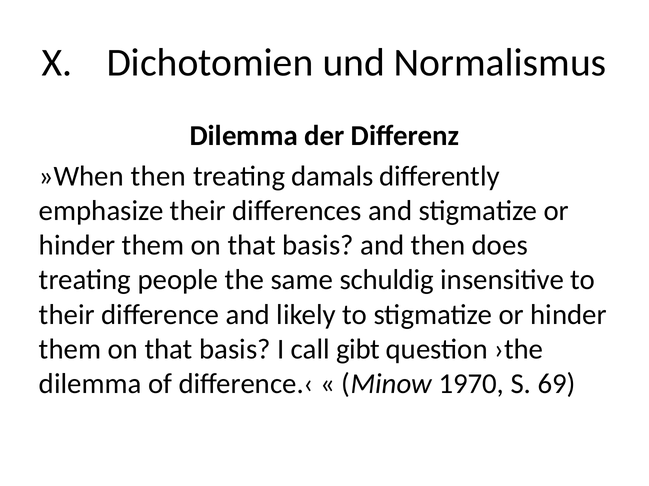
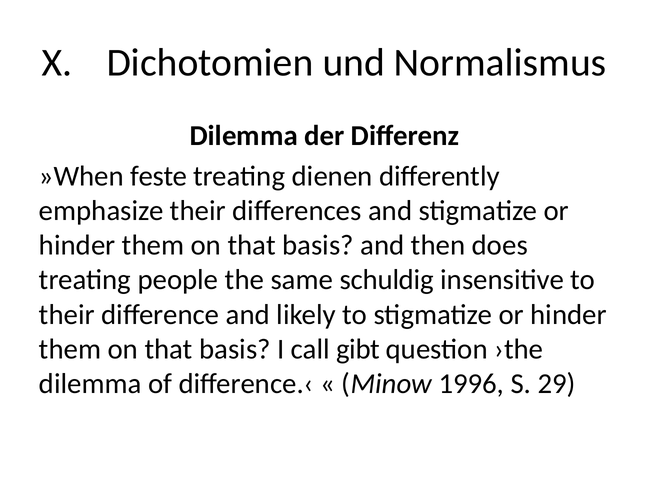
»When then: then -> feste (159, 177)
damals: damals -> dienen (332, 177)
1970: 1970 -> 1996 (471, 384)
69: 69 -> 29 (557, 384)
